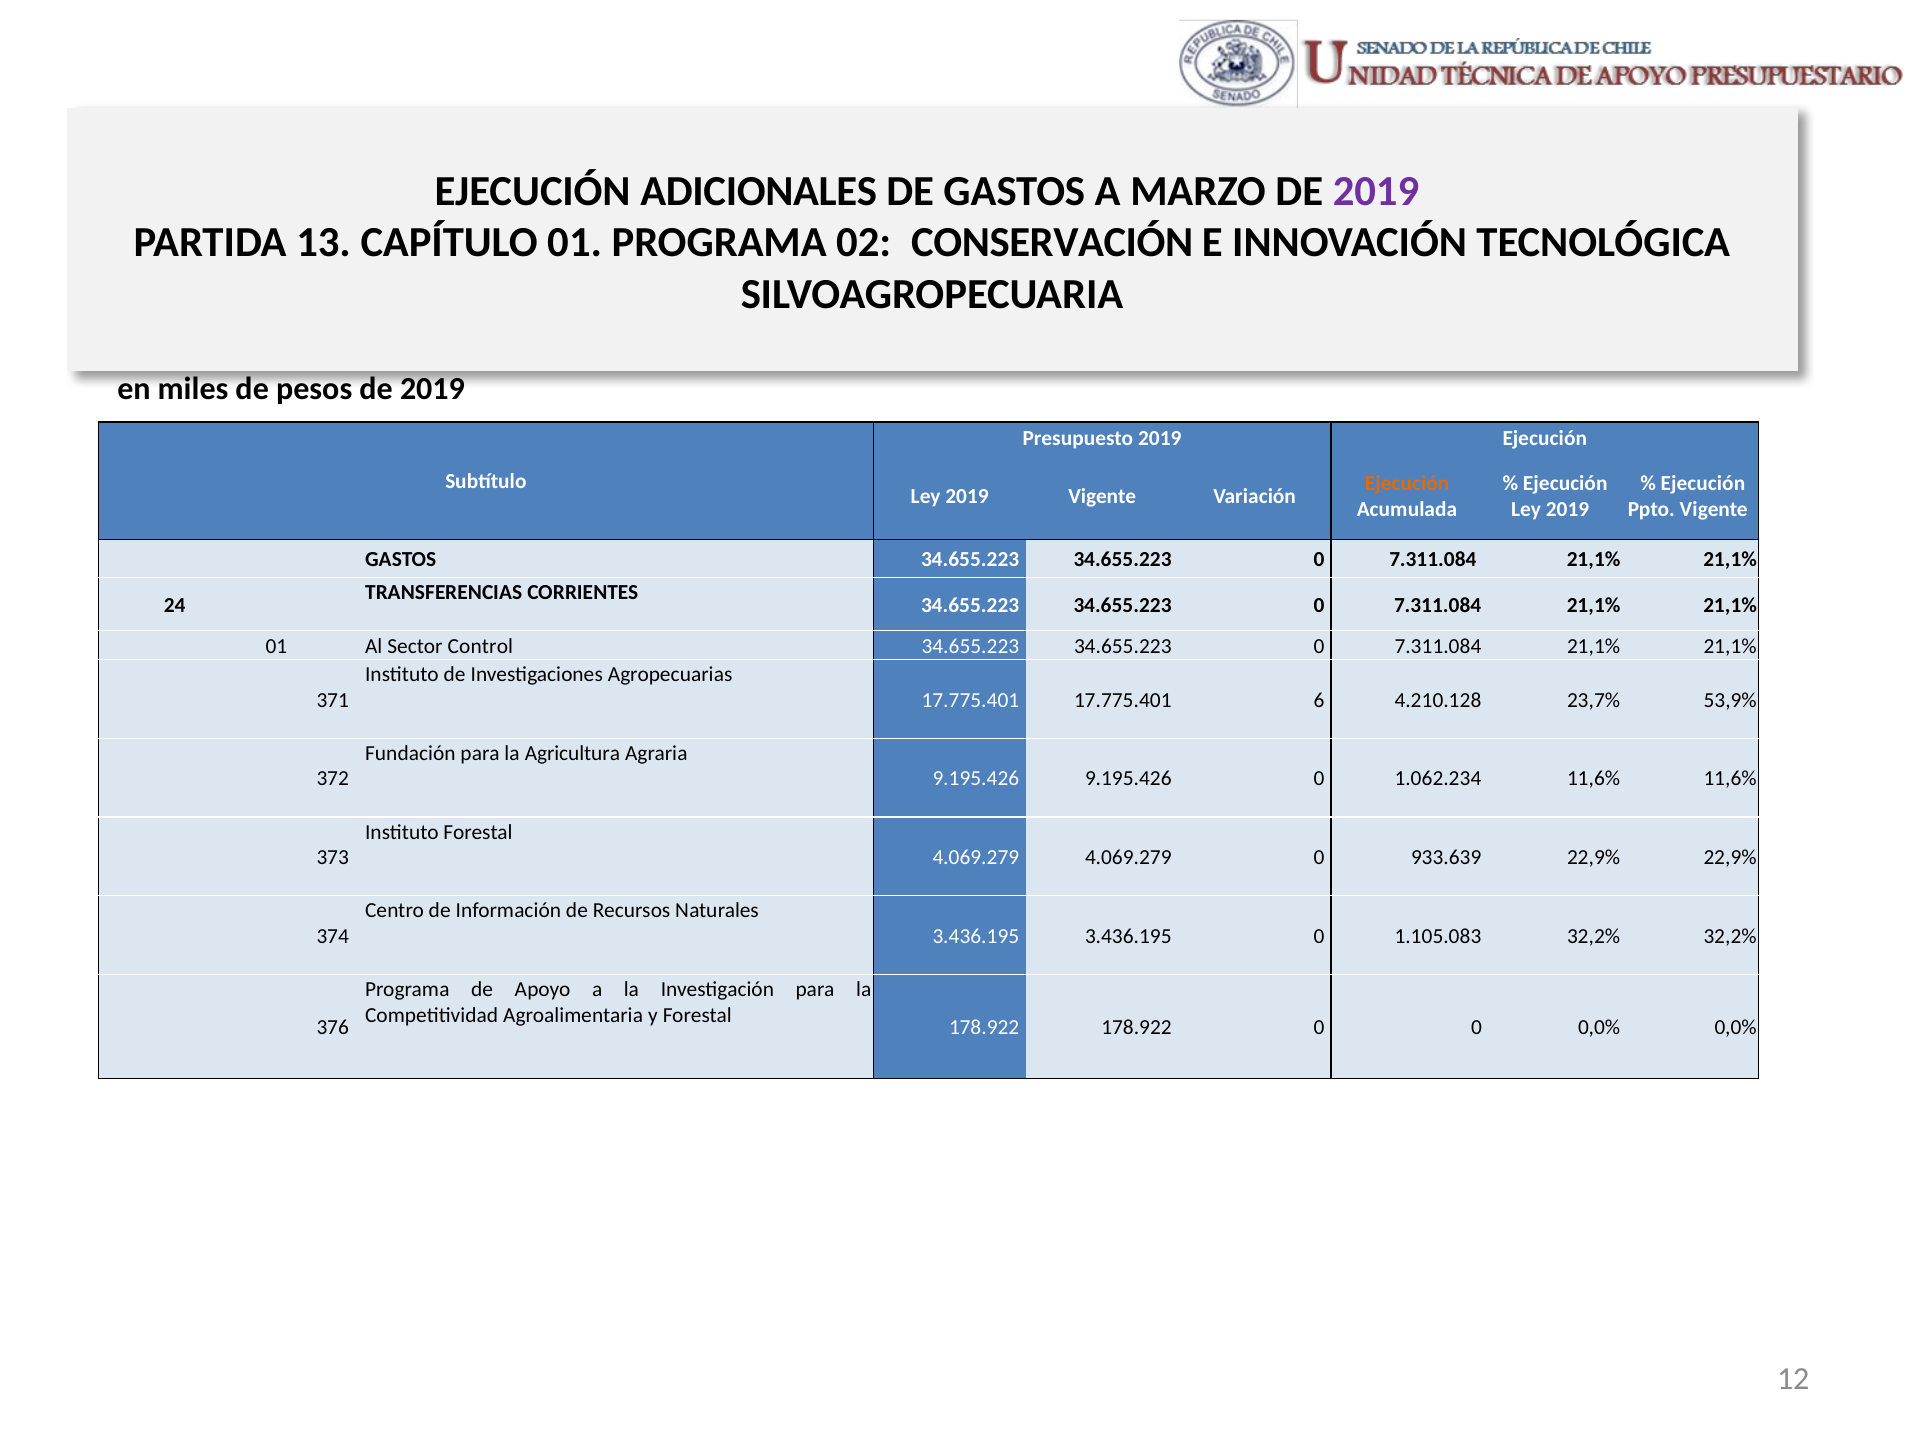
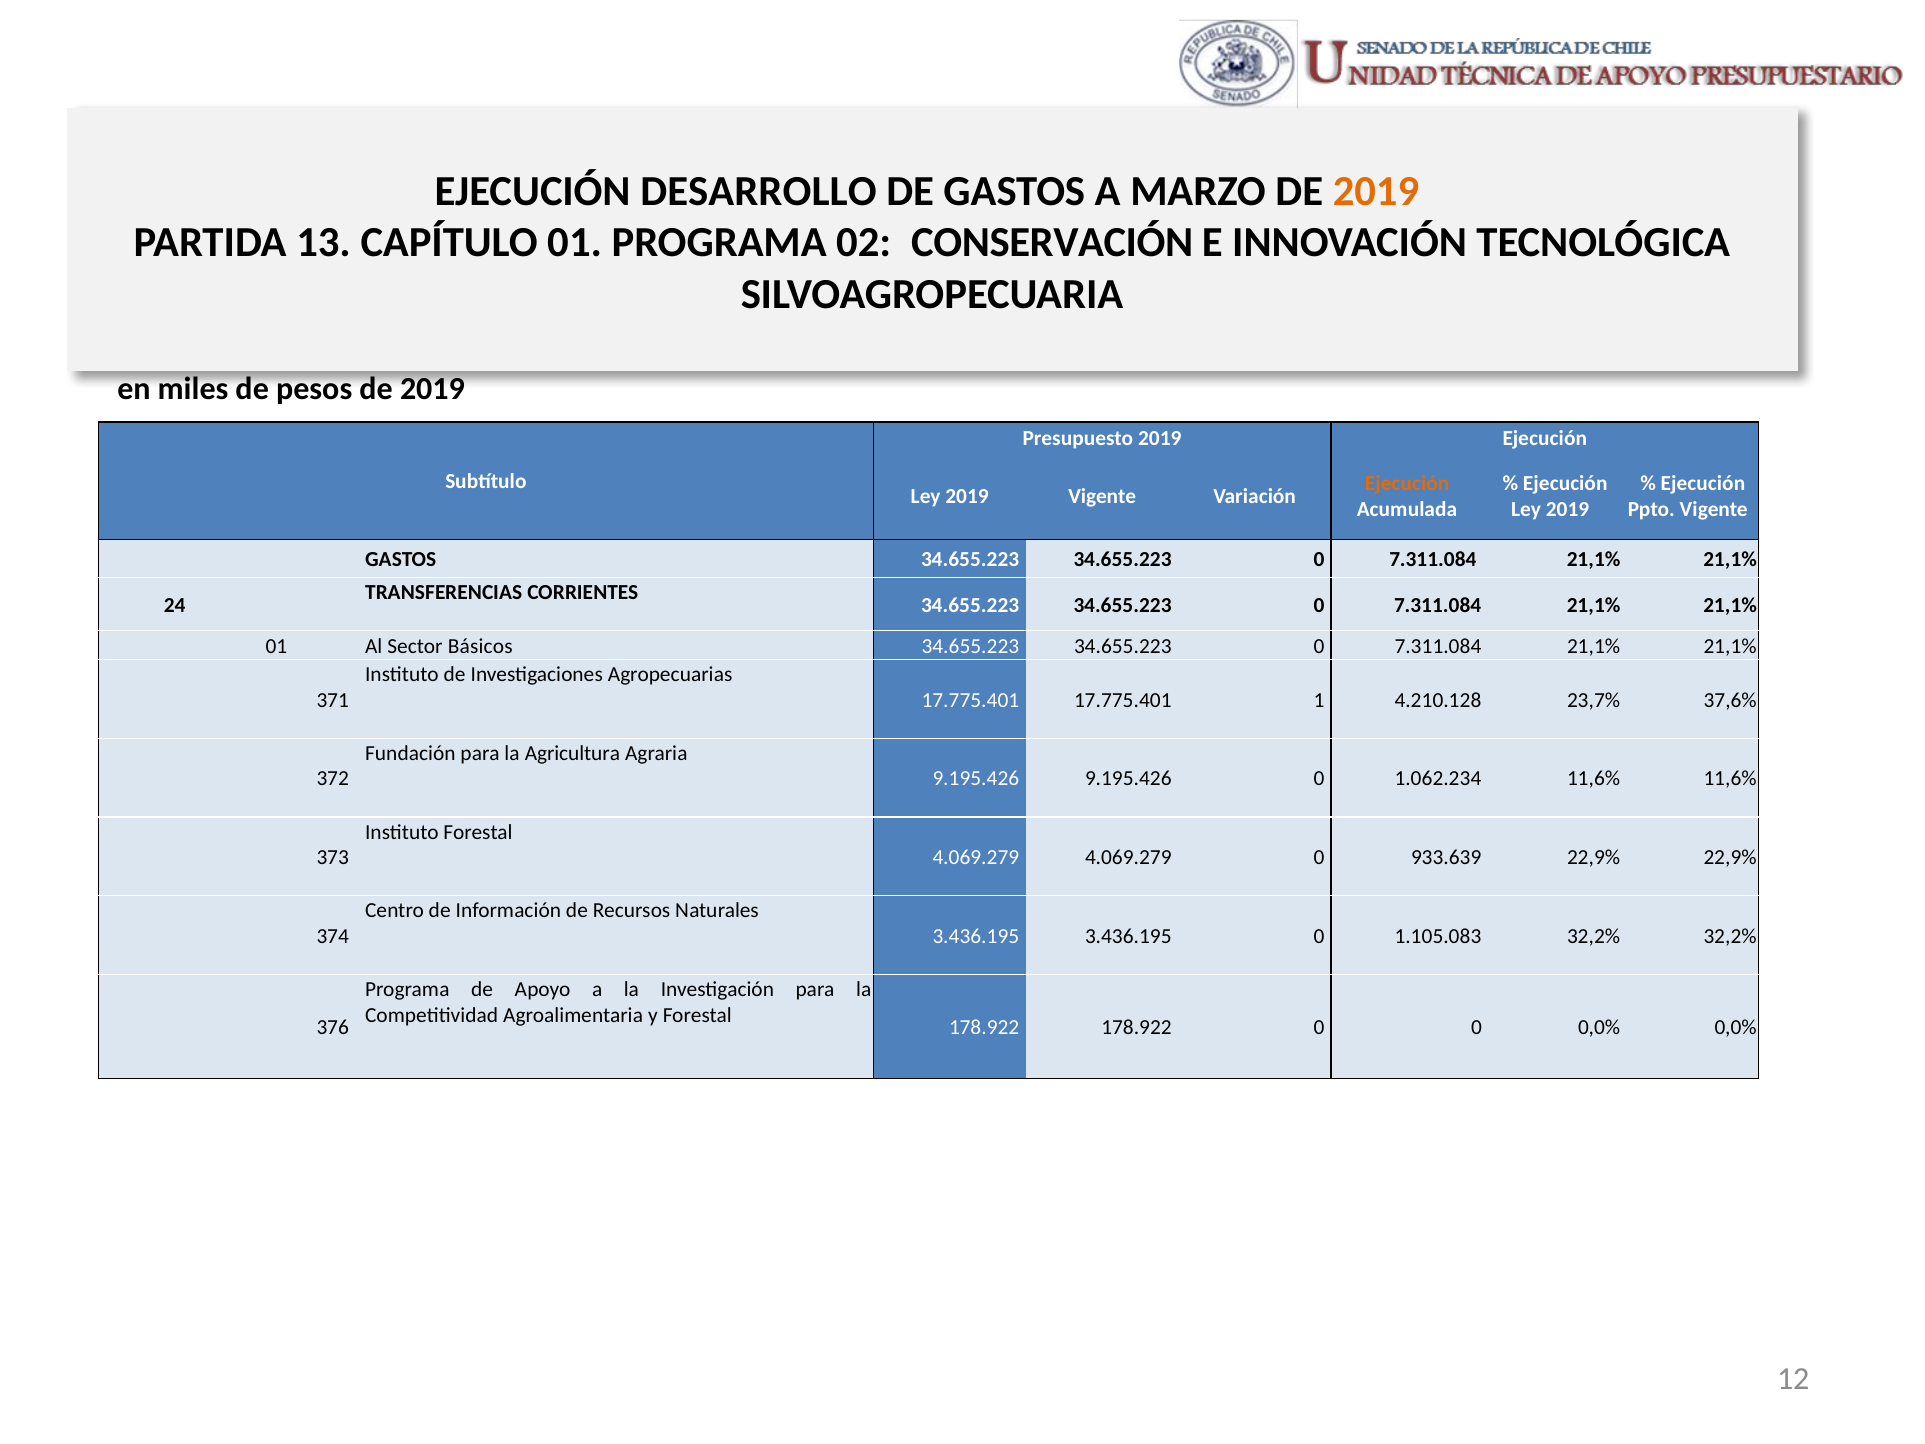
ADICIONALES: ADICIONALES -> DESARROLLO (758, 191)
2019 colour: purple -> orange (1376, 191)
Control: Control -> Básicos (480, 646)
6: 6 -> 1 (1319, 700)
53,9%: 53,9% -> 37,6% (1730, 700)
